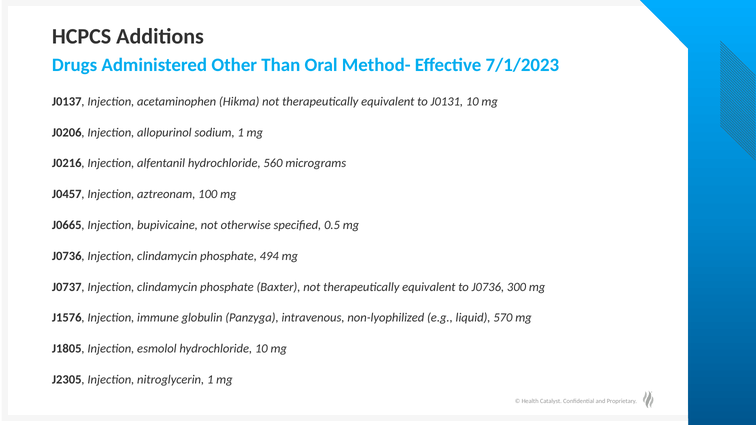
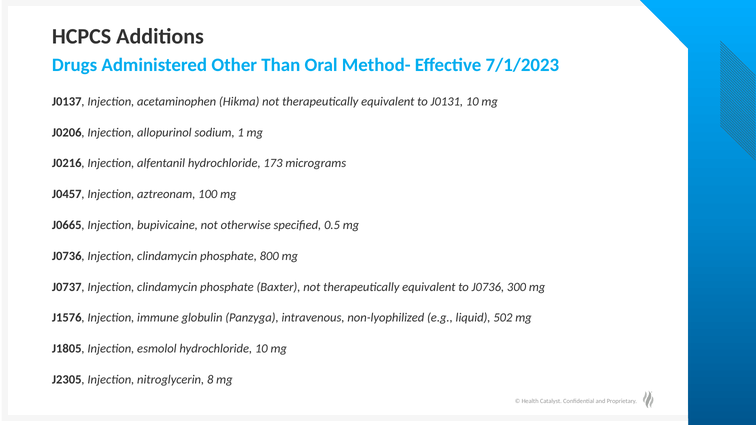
560: 560 -> 173 (273, 163)
494: 494 -> 800 (269, 256)
570: 570 -> 502 (503, 318)
nitroglycerin 1: 1 -> 8 (210, 380)
